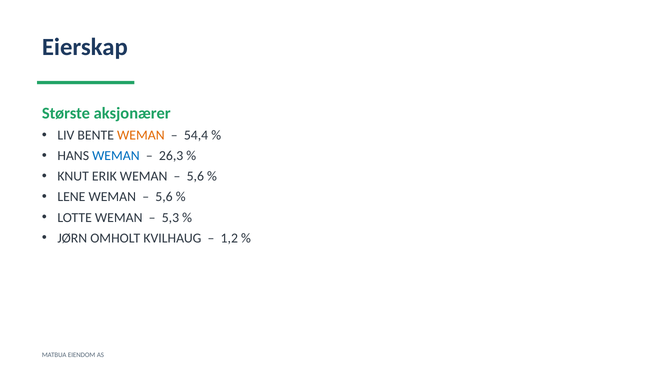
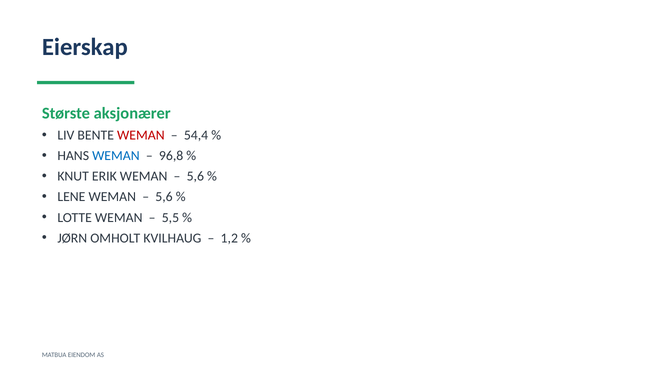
WEMAN colour: orange -> red (141, 136)
26,3: 26,3 -> 96,8 (171, 156)
5,3: 5,3 -> 5,5 (170, 218)
